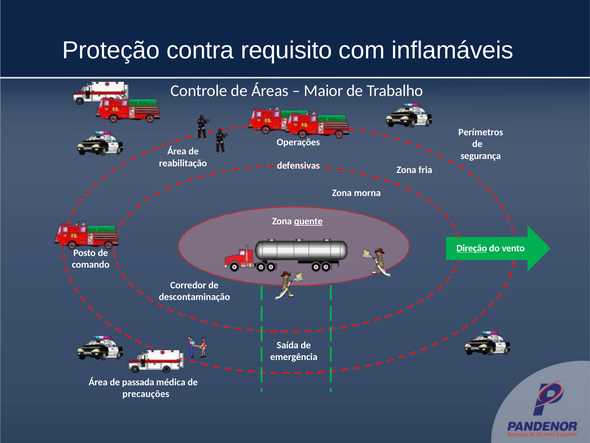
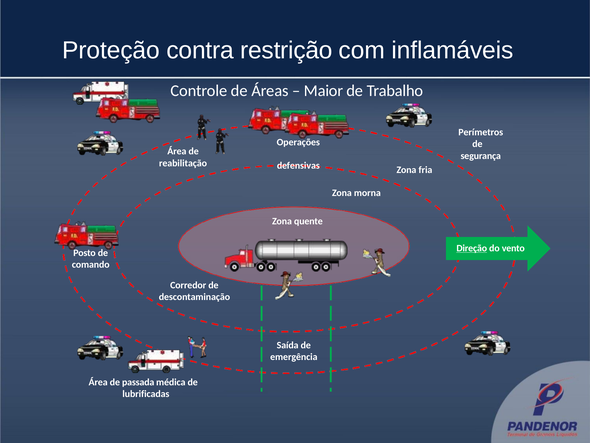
requisito: requisito -> restrição (286, 50)
quente underline: present -> none (308, 221)
precauções: precauções -> lubrificadas (146, 393)
